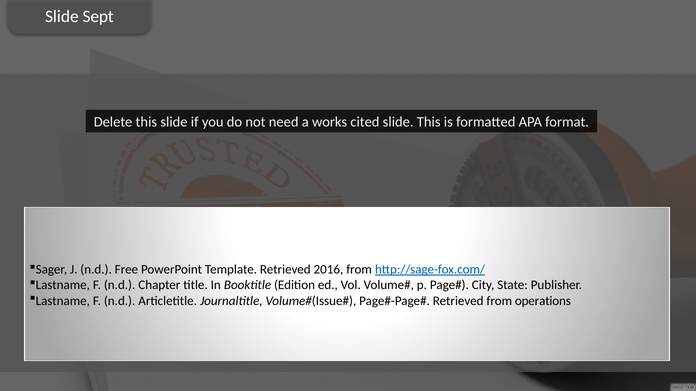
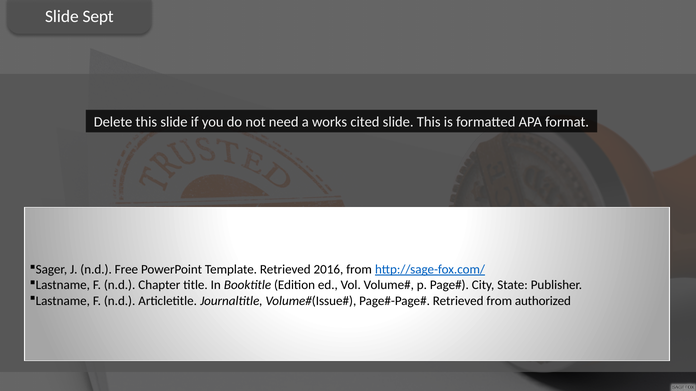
operations: operations -> authorized (543, 301)
